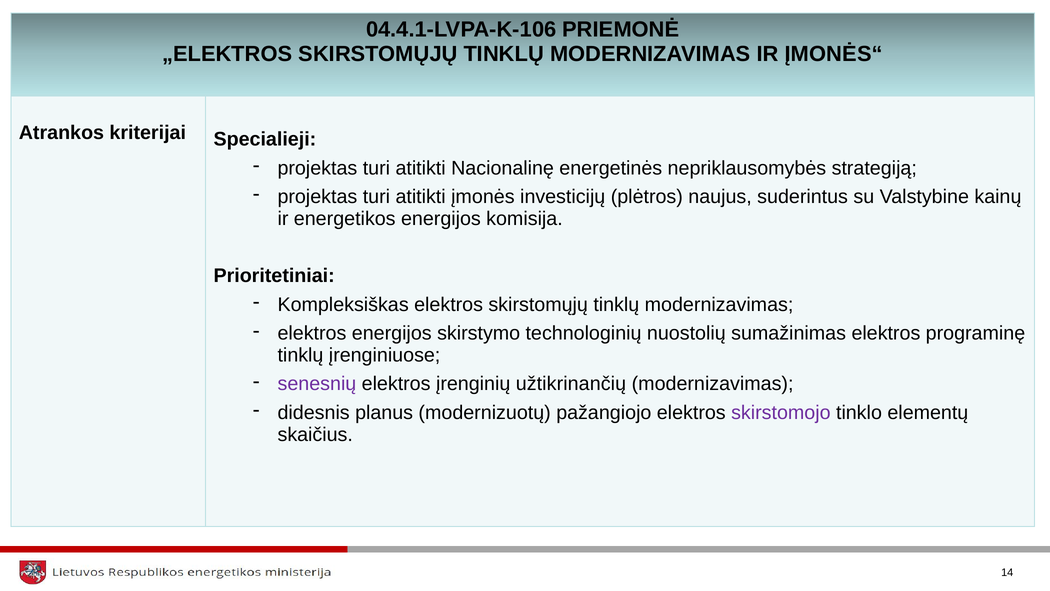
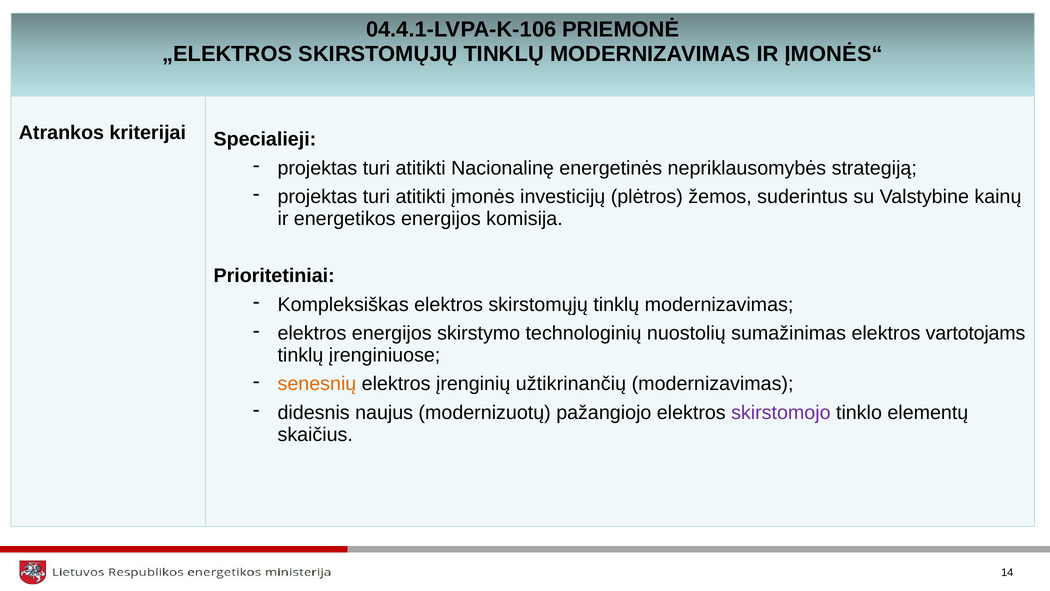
naujus: naujus -> žemos (720, 197)
programinę: programinę -> vartotojams (976, 333)
senesnių colour: purple -> orange (317, 384)
planus: planus -> naujus (384, 412)
